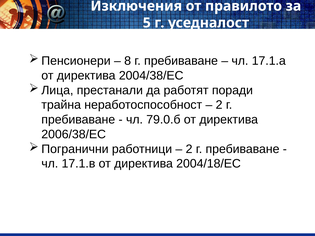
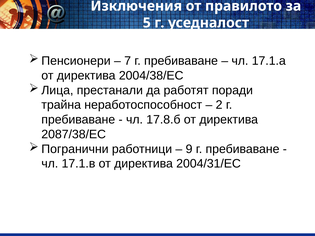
8: 8 -> 7 (128, 61)
79.0.б: 79.0.б -> 17.8.б (163, 120)
2006/38/ЕС: 2006/38/ЕС -> 2087/38/ЕС (74, 134)
2: 2 -> 9 (189, 149)
2004/18/ЕС: 2004/18/ЕС -> 2004/31/ЕС (209, 164)
